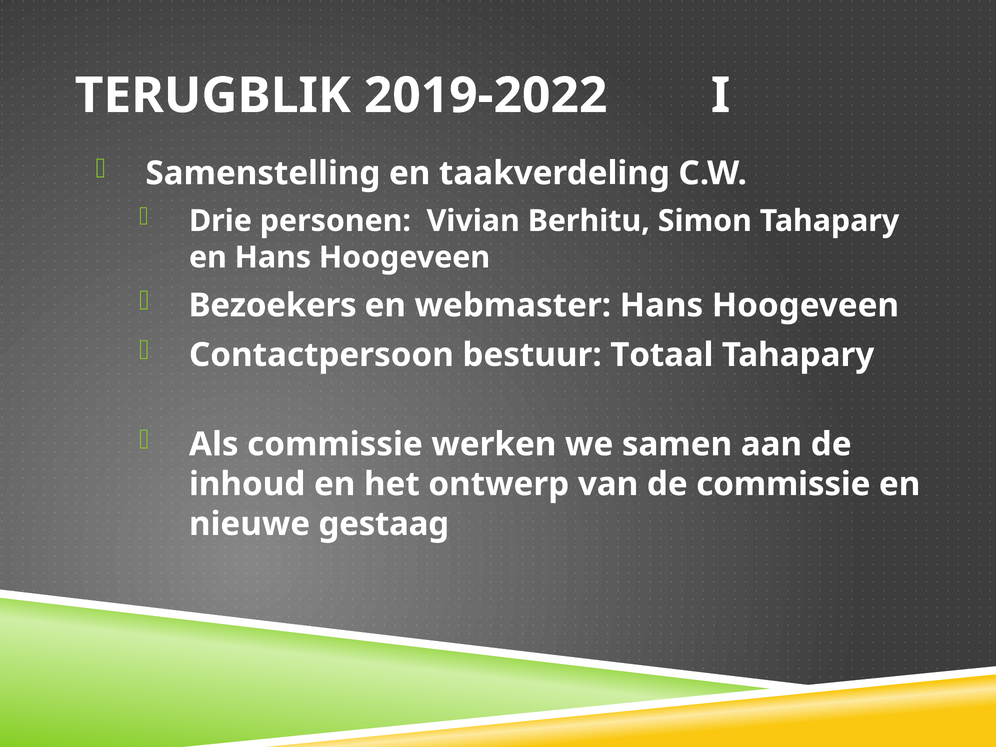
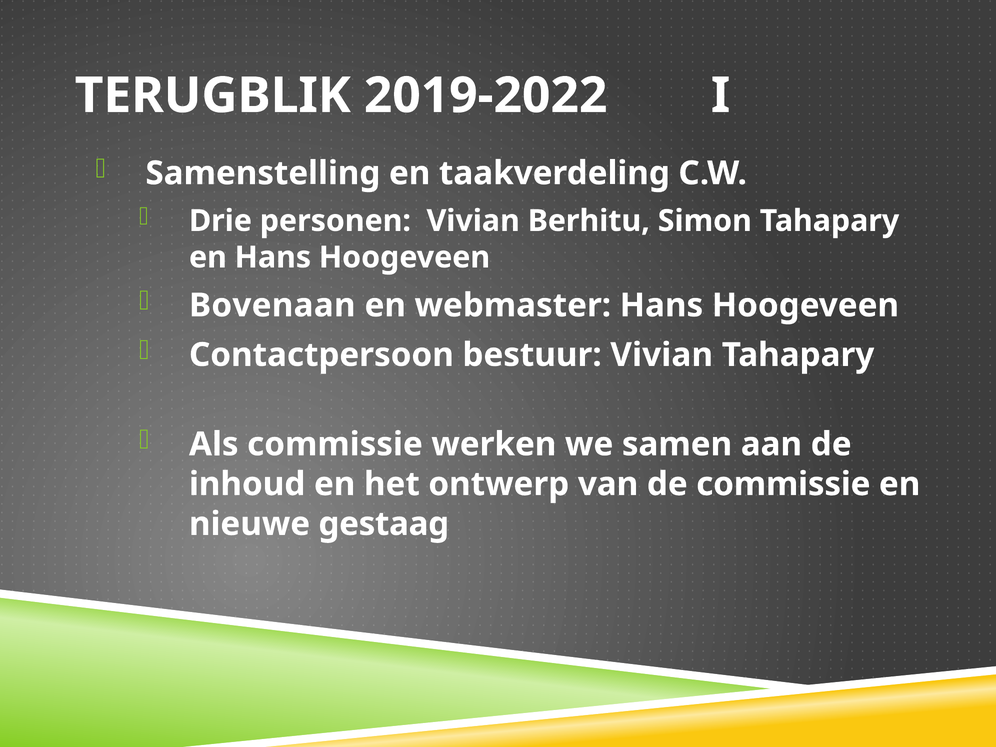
Bezoekers: Bezoekers -> Bovenaan (272, 305)
bestuur Totaal: Totaal -> Vivian (662, 355)
